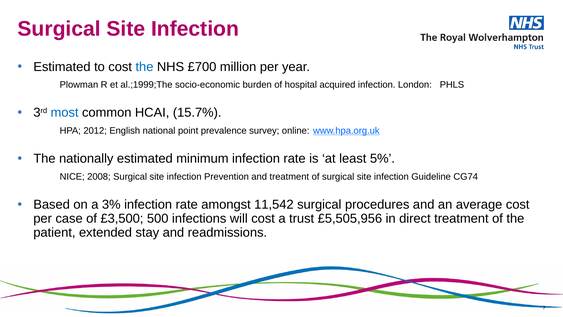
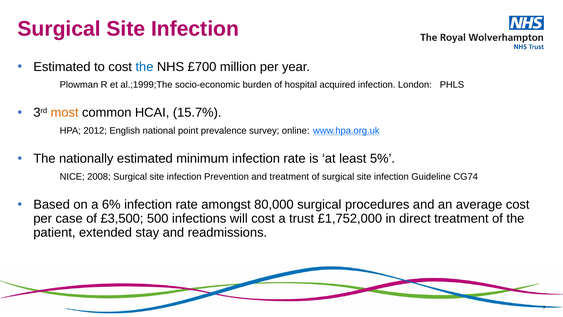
most colour: blue -> orange (65, 113)
3%: 3% -> 6% (111, 204)
11,542: 11,542 -> 80,000 (274, 204)
£5,505,956: £5,505,956 -> £1,752,000 (350, 218)
